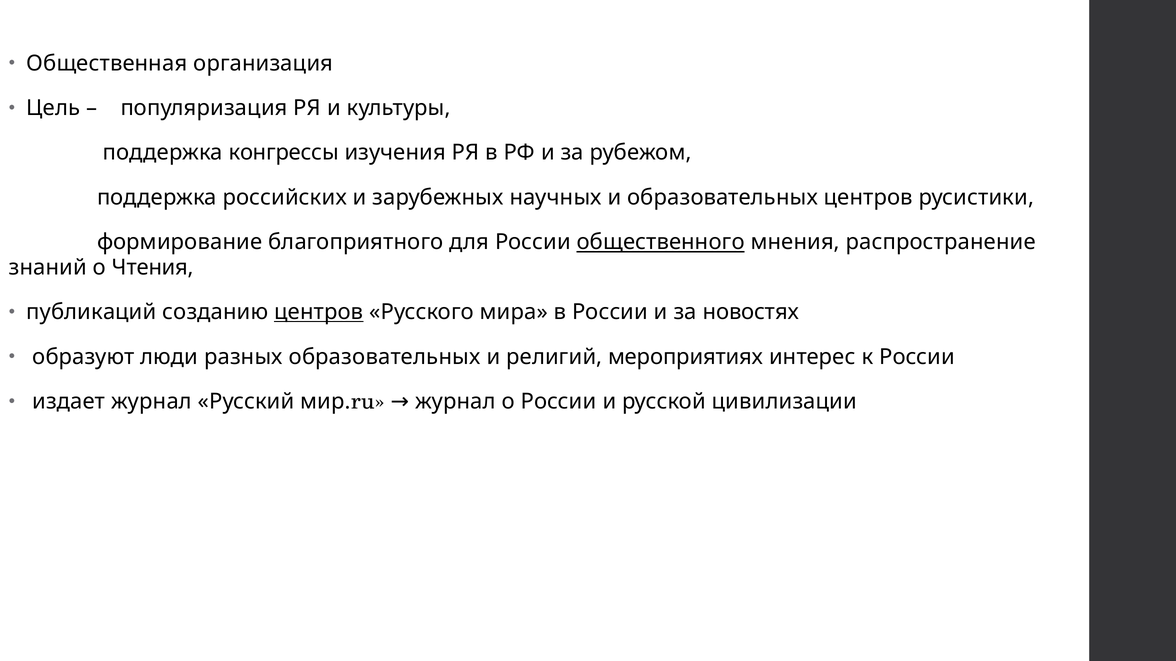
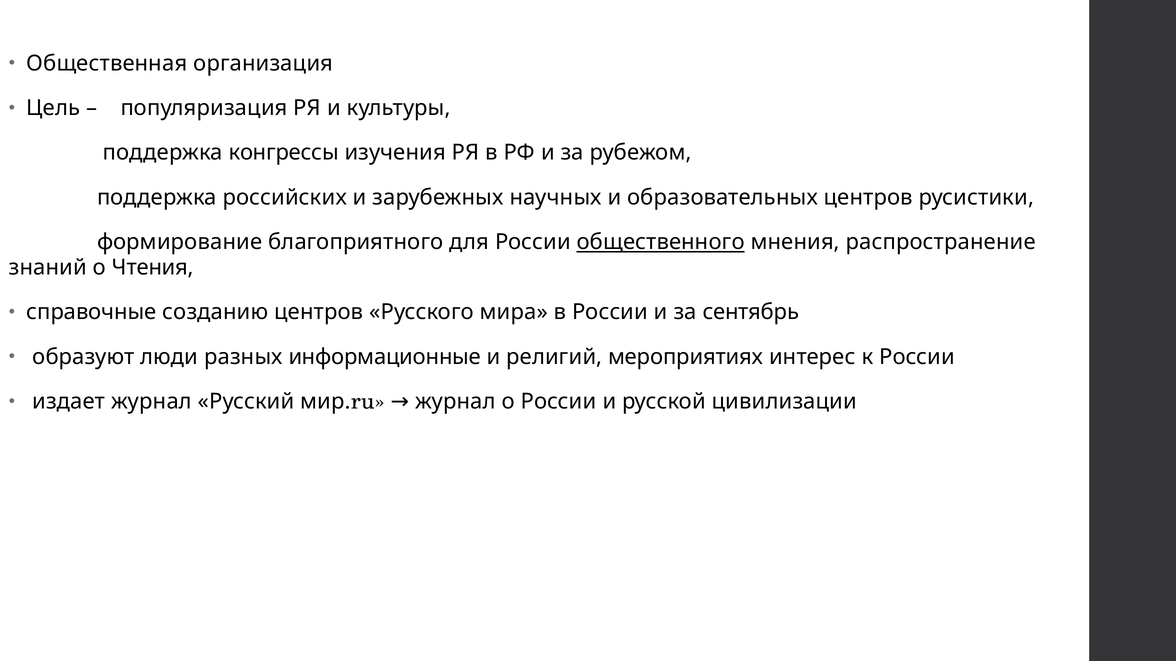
публикаций: публикаций -> справочные (92, 312)
центров underline: present -> none (319, 312)
новостях: новостях -> сентябрь (751, 312)
разных образовательных: образовательных -> информационные (385, 357)
